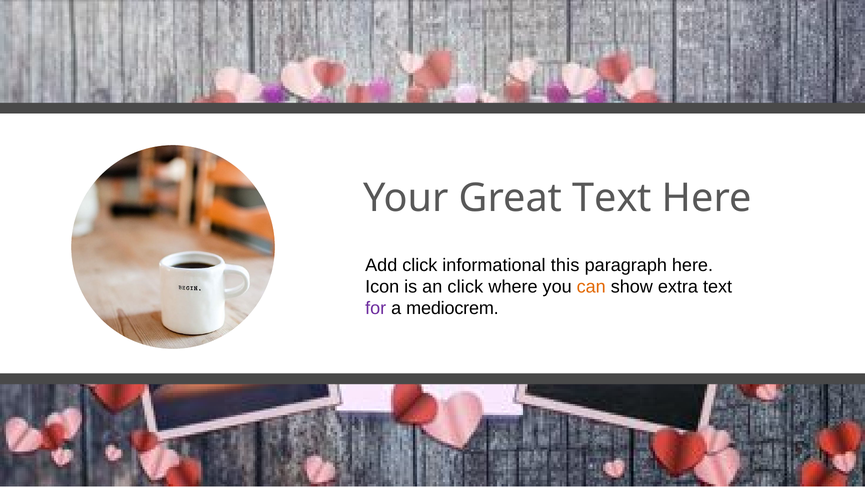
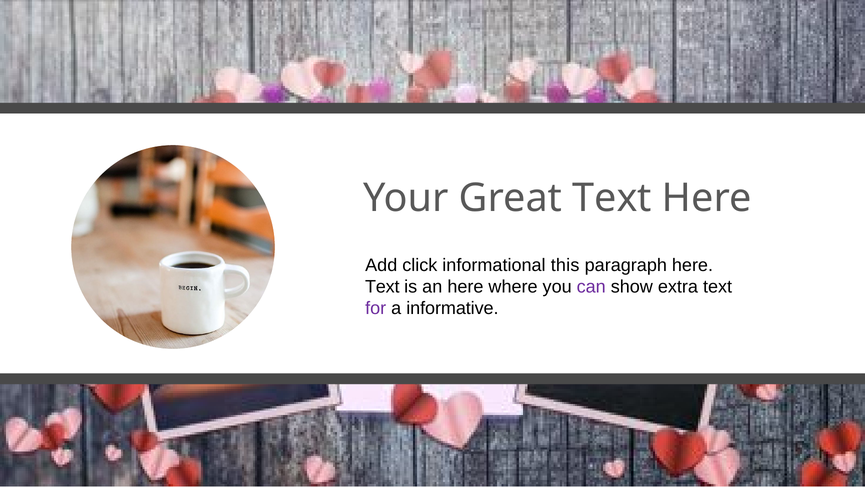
Icon: Icon -> Text (382, 287)
an click: click -> here (465, 287)
can colour: orange -> purple (591, 287)
mediocrem: mediocrem -> informative (452, 308)
